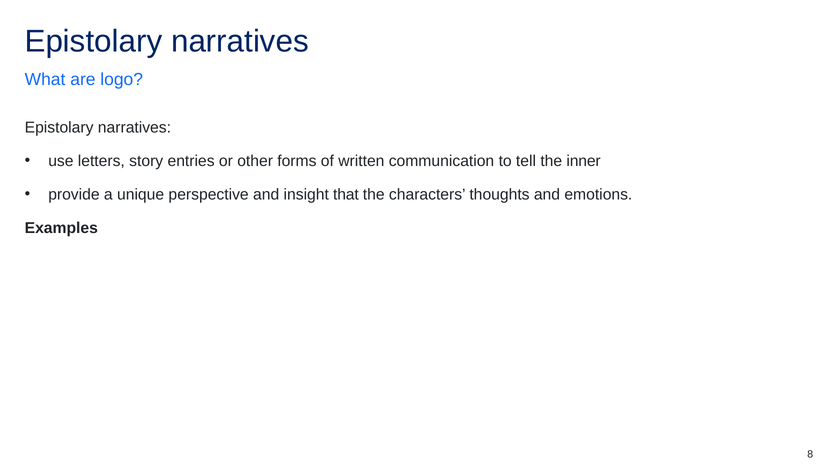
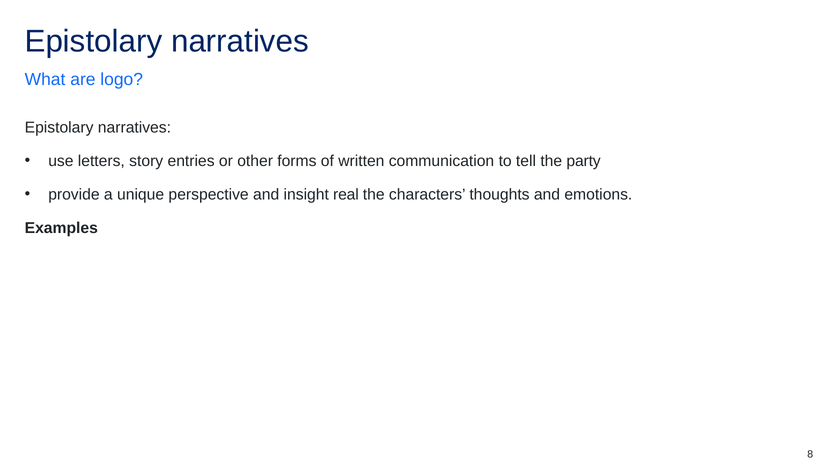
inner: inner -> party (584, 161)
that: that -> real (346, 194)
